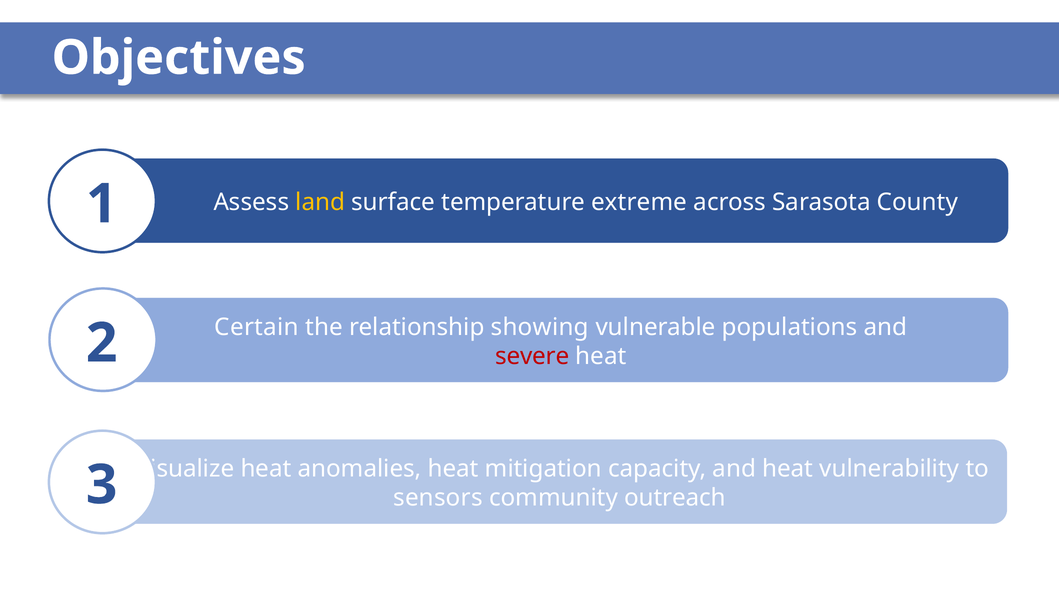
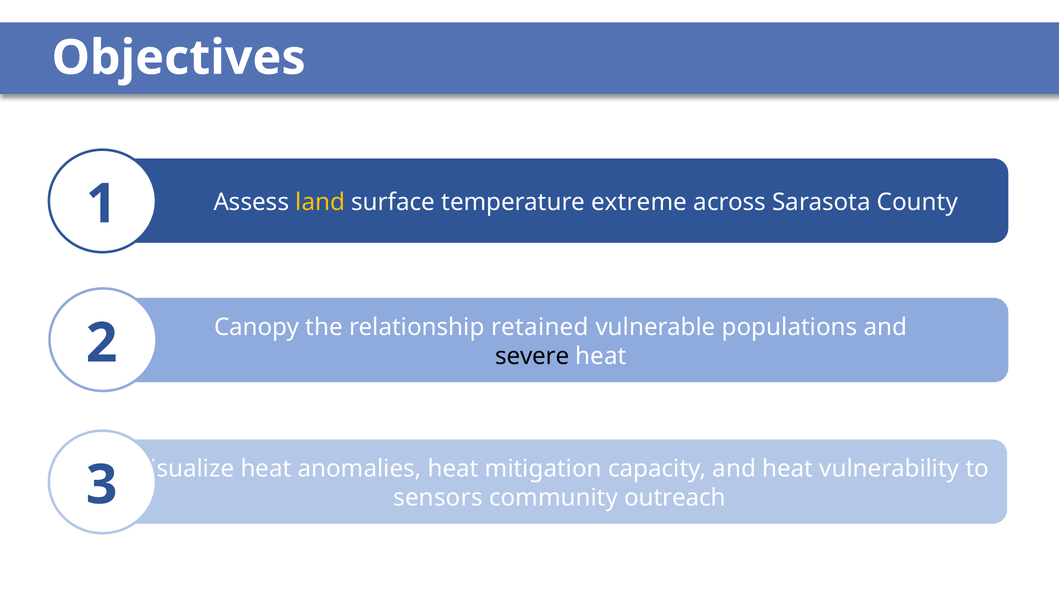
Certain: Certain -> Canopy (257, 327)
showing: showing -> retained (540, 327)
severe colour: red -> black (532, 356)
